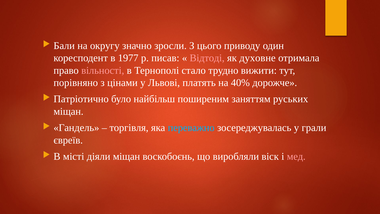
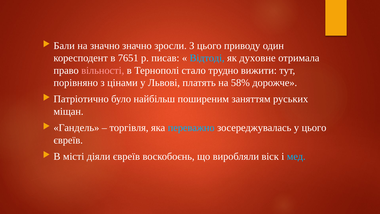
на округу: округу -> значно (105, 46)
1977: 1977 -> 7651 (128, 58)
Відтоді colour: pink -> light blue (207, 58)
40%: 40% -> 58% (240, 83)
у грали: грали -> цього (314, 128)
діяли міщан: міщан -> євреїв (126, 156)
мед colour: pink -> light blue (296, 156)
